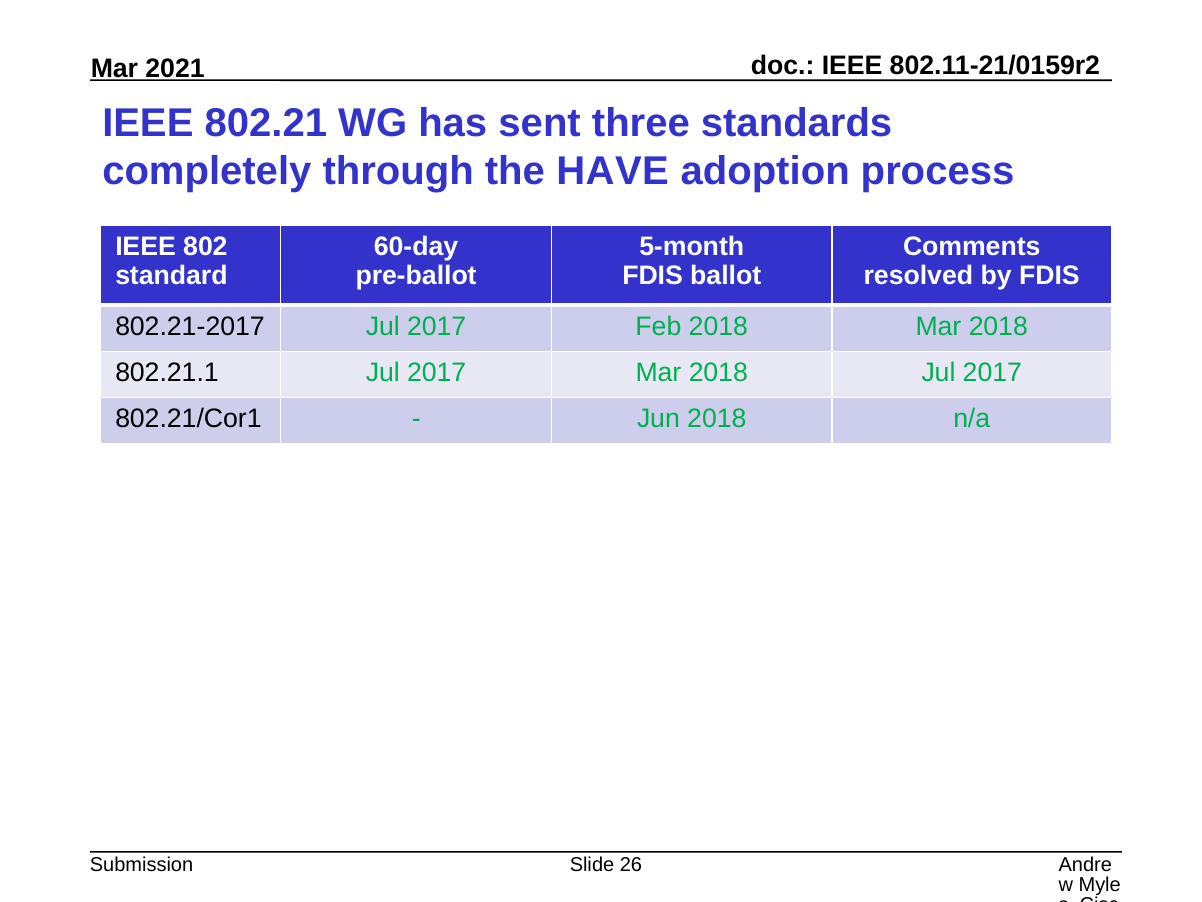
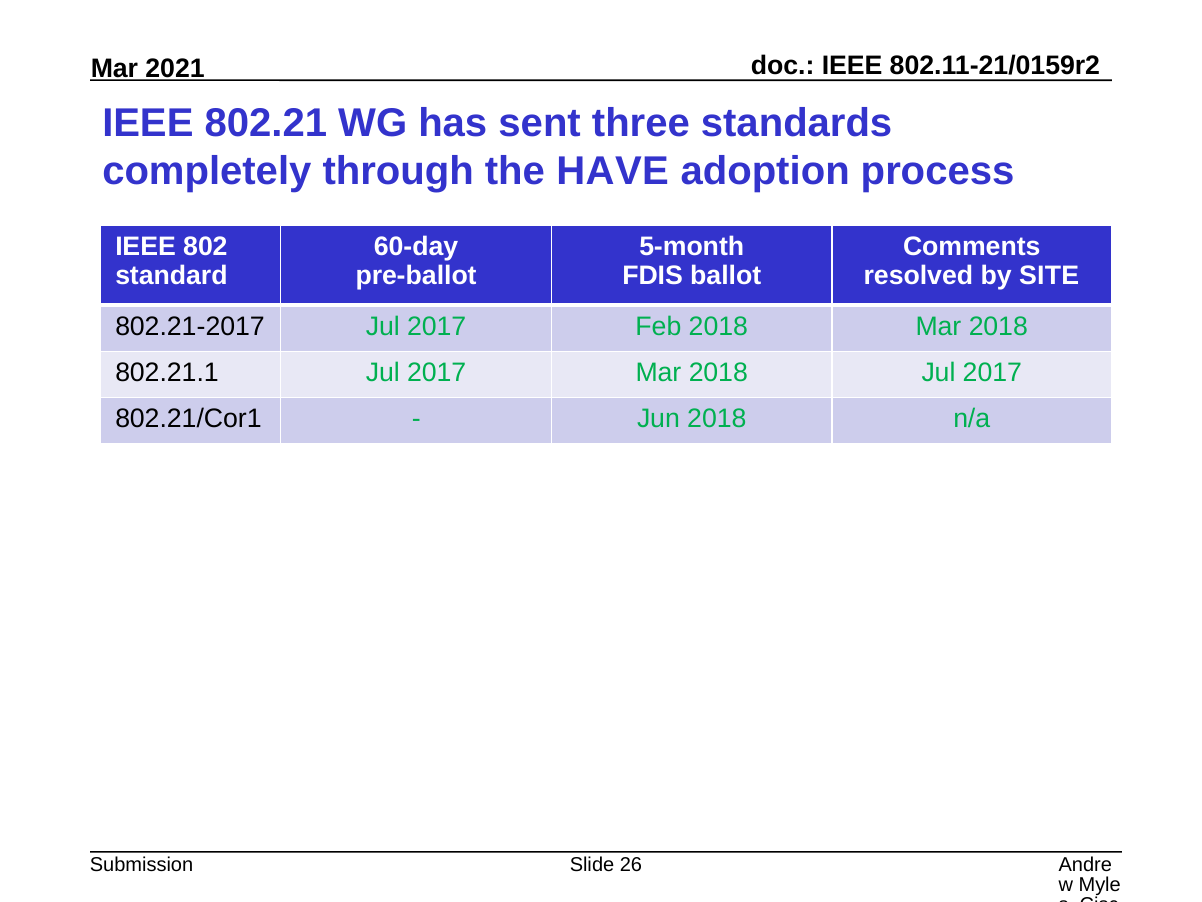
by FDIS: FDIS -> SITE (1049, 276)
